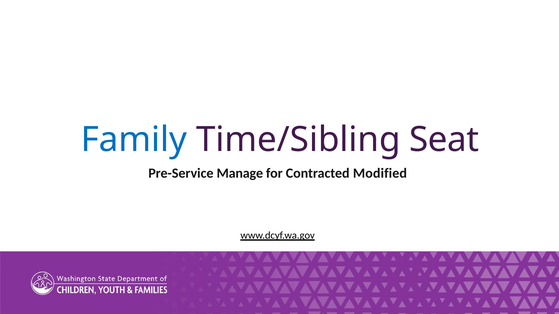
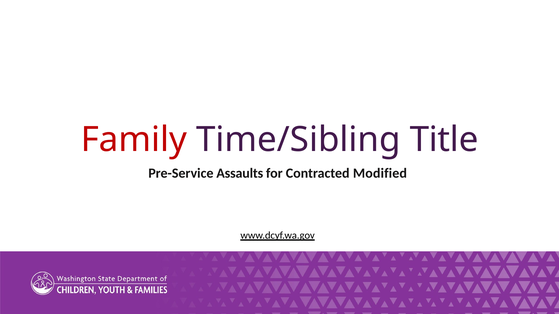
Family colour: blue -> red (134, 140)
Seat: Seat -> Title (444, 140)
Manage: Manage -> Assaults (240, 173)
